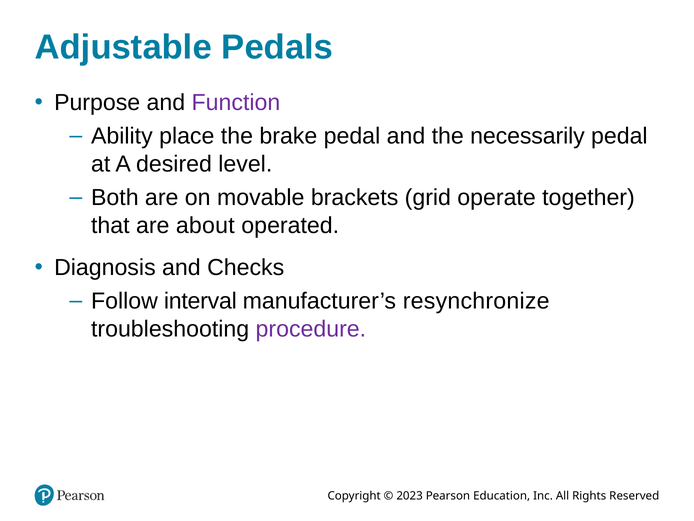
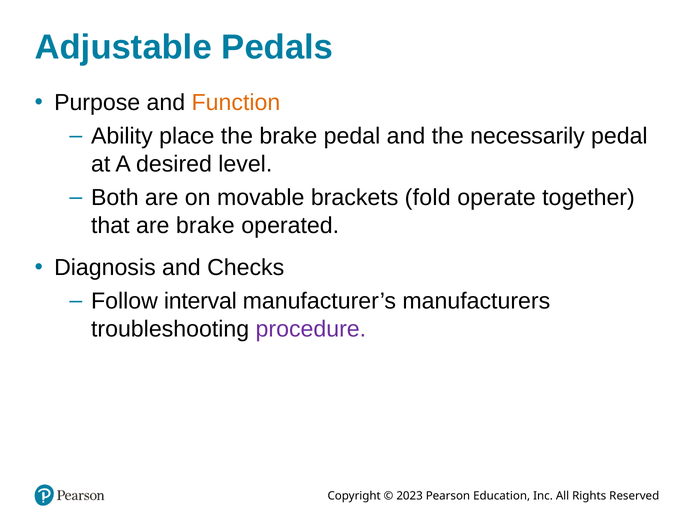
Function colour: purple -> orange (236, 103)
grid: grid -> fold (428, 197)
are about: about -> brake (205, 225)
resynchronize: resynchronize -> manufacturers (476, 301)
